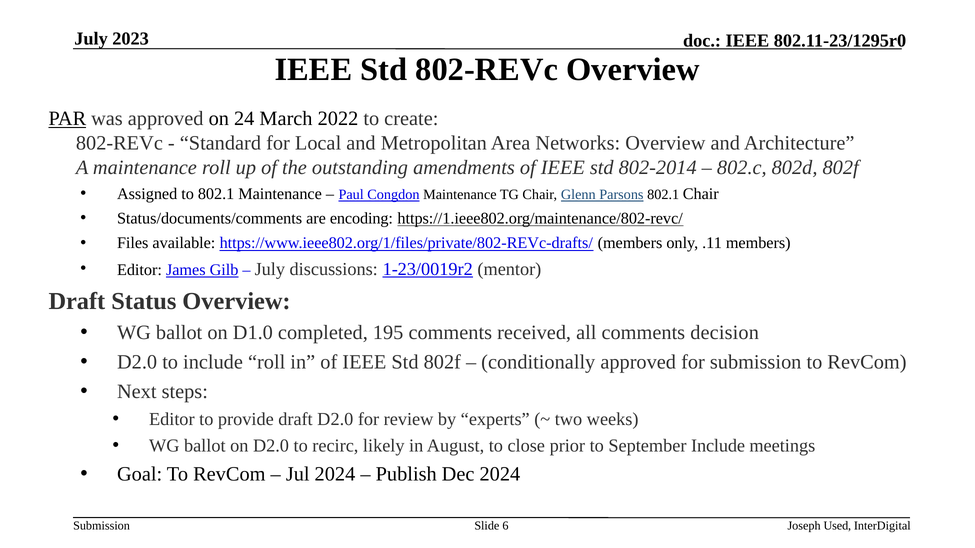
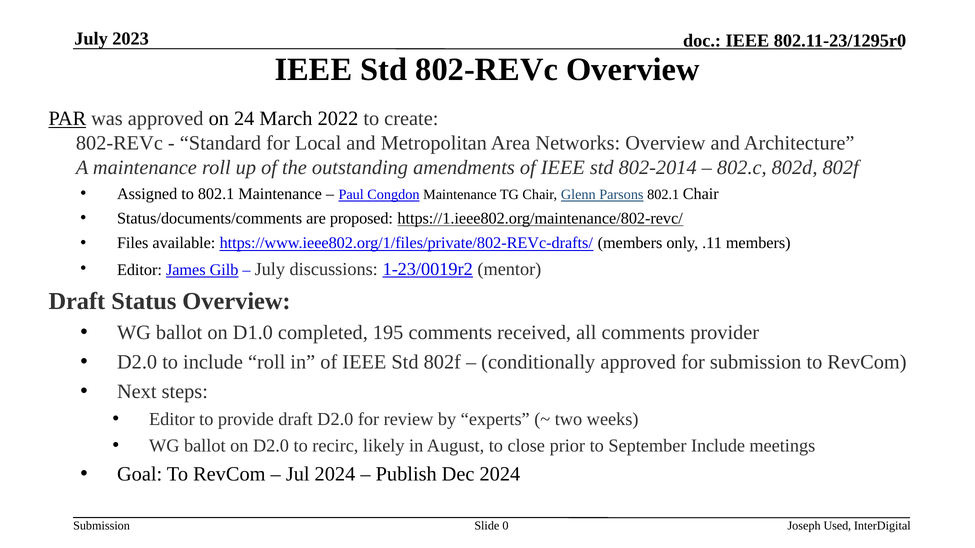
encoding: encoding -> proposed (361, 219)
decision: decision -> provider (725, 333)
6: 6 -> 0 (506, 526)
